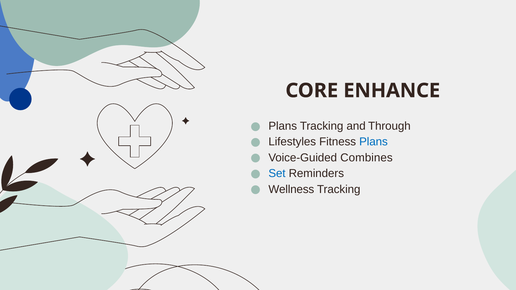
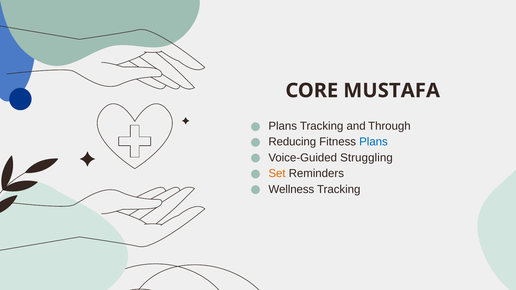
ENHANCE: ENHANCE -> MUSTAFA (392, 91)
Lifestyles: Lifestyles -> Reducing (292, 142)
Combines: Combines -> Struggling (366, 158)
Set colour: blue -> orange (277, 174)
